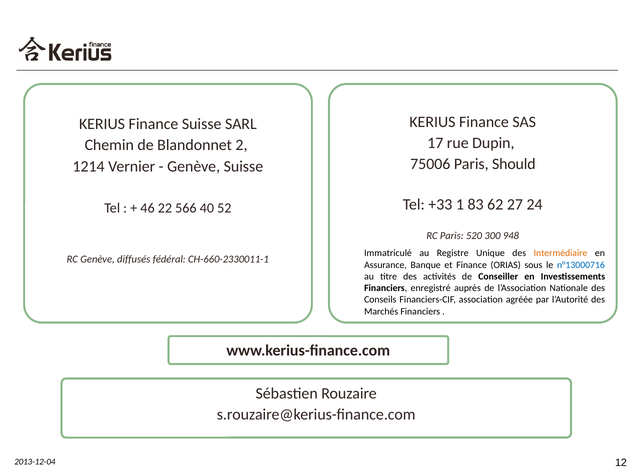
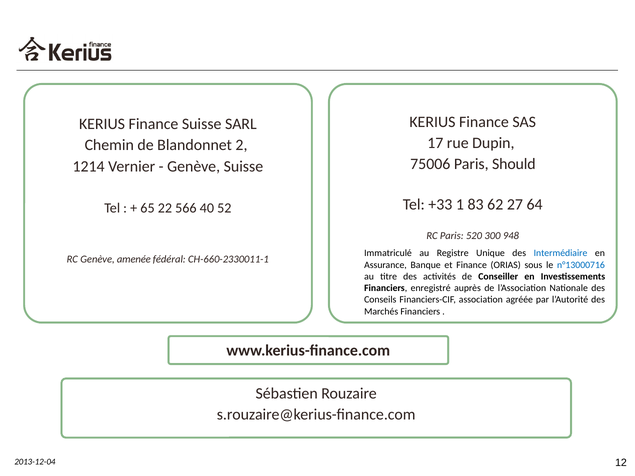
24: 24 -> 64 (535, 205)
46: 46 -> 65 (148, 208)
Intermédiaire colour: orange -> blue (561, 253)
diffusés: diffusés -> amenée (134, 260)
